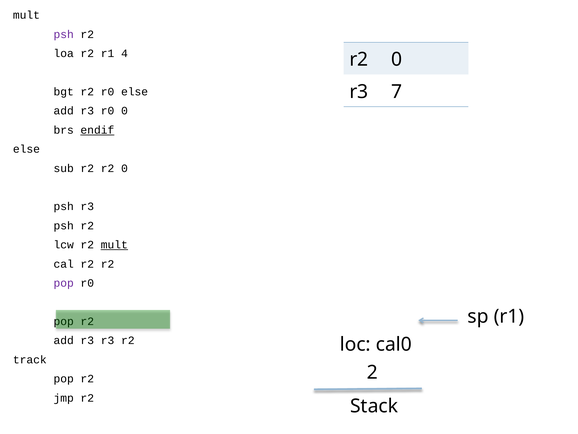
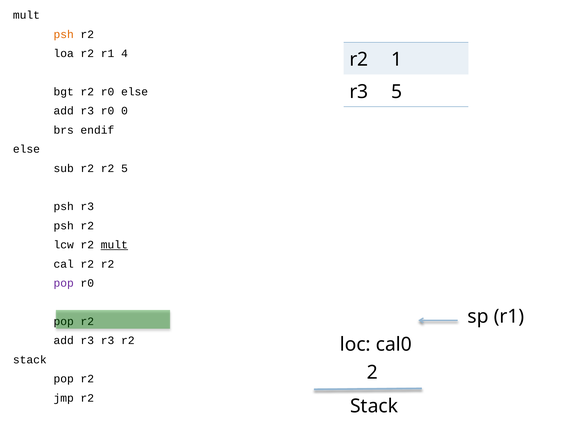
psh colour: purple -> orange (64, 34)
0: 0 -> 1 (397, 59)
r3 7: 7 -> 5 (397, 92)
endif underline: present -> none (97, 130)
r2 r2 0: 0 -> 5 (124, 168)
track: track -> stack (30, 359)
